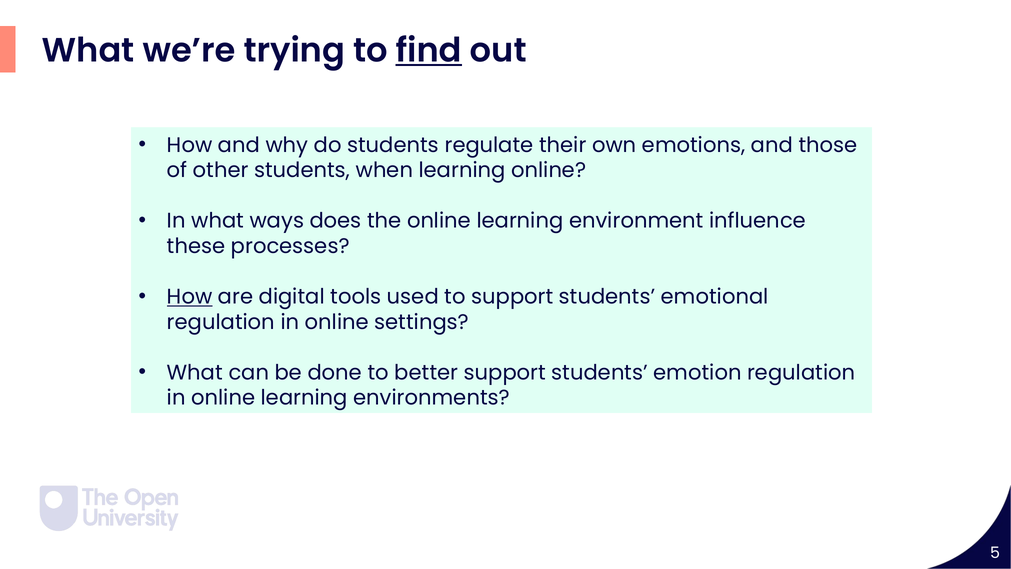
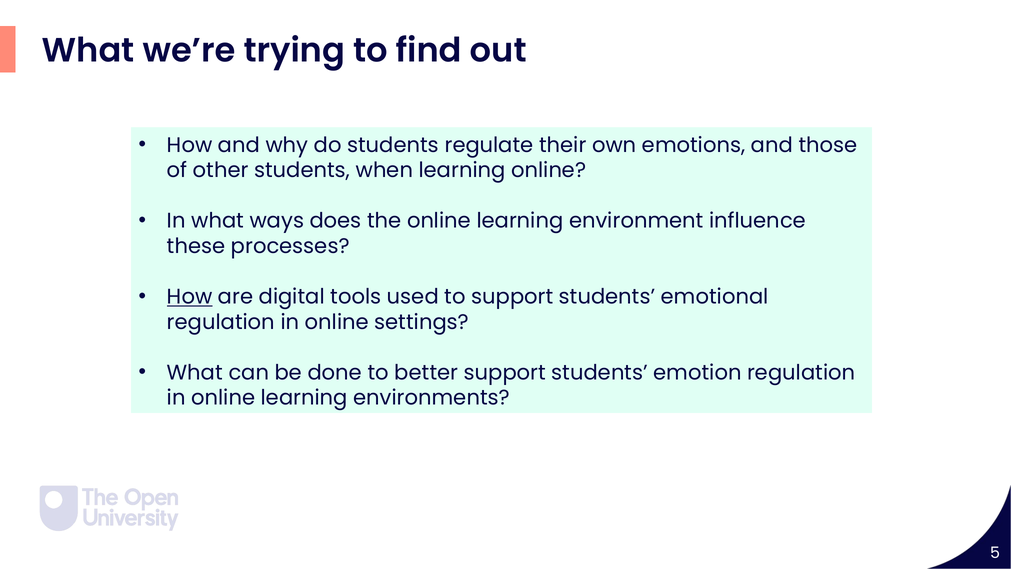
find underline: present -> none (429, 51)
